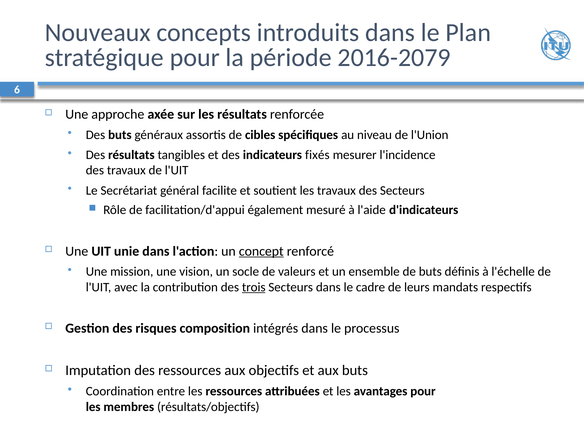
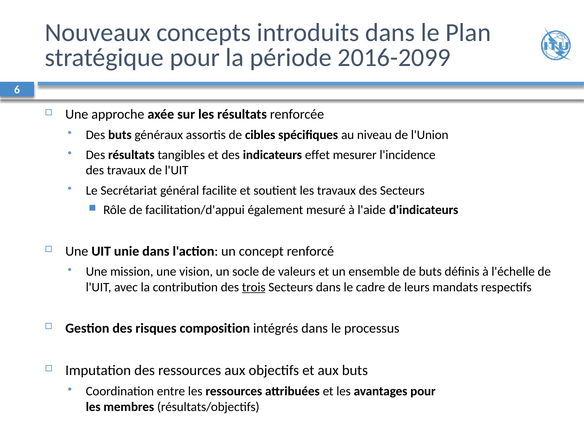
2016-2079: 2016-2079 -> 2016-2099 (394, 58)
fixés: fixés -> effet (317, 155)
concept underline: present -> none (261, 251)
